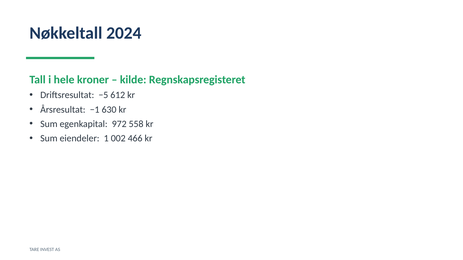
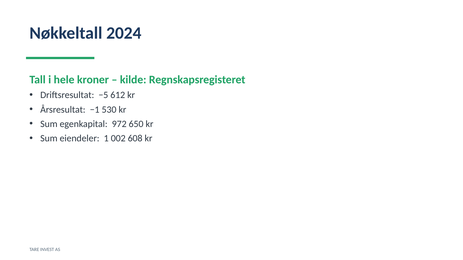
630: 630 -> 530 (109, 110)
558: 558 -> 650 (136, 124)
466: 466 -> 608 (135, 139)
